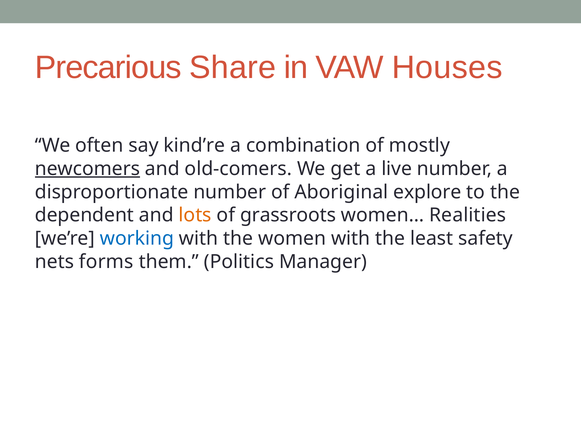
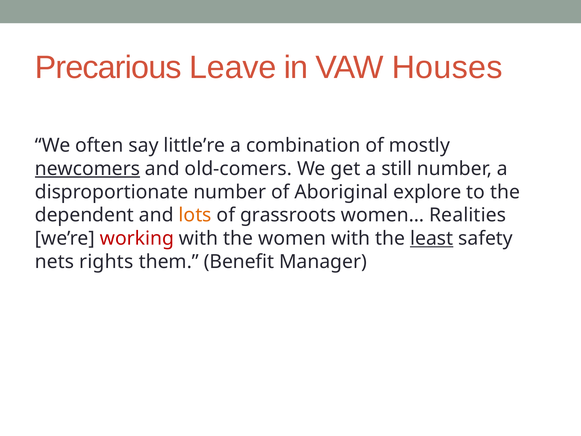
Share: Share -> Leave (233, 68)
kind’re: kind’re -> little’re (194, 145)
live: live -> still (397, 169)
working colour: blue -> red (137, 238)
least underline: none -> present (432, 238)
forms: forms -> rights (106, 262)
Politics: Politics -> Benefit (239, 262)
